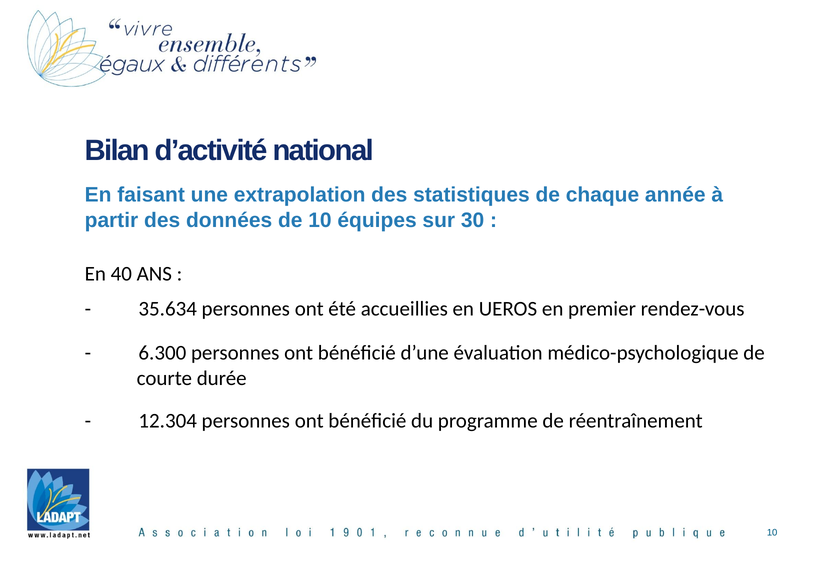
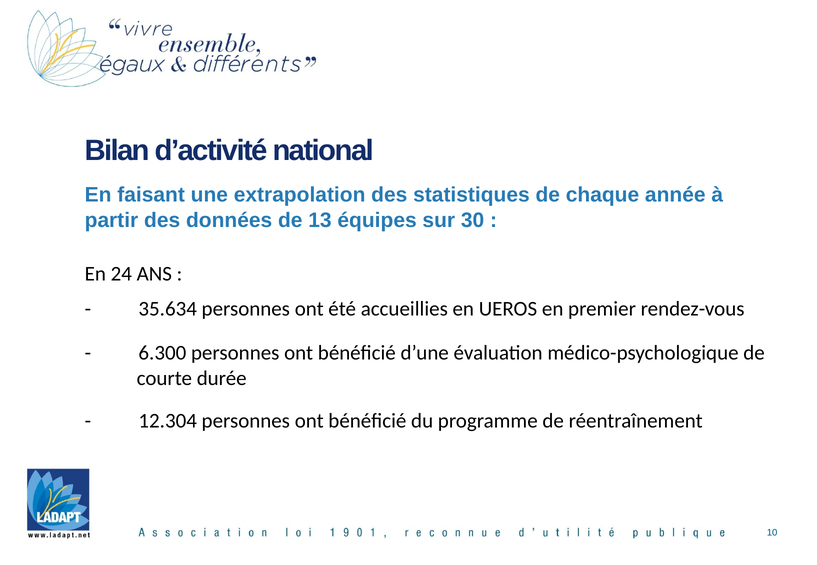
de 10: 10 -> 13 (320, 220)
40: 40 -> 24 (121, 274)
